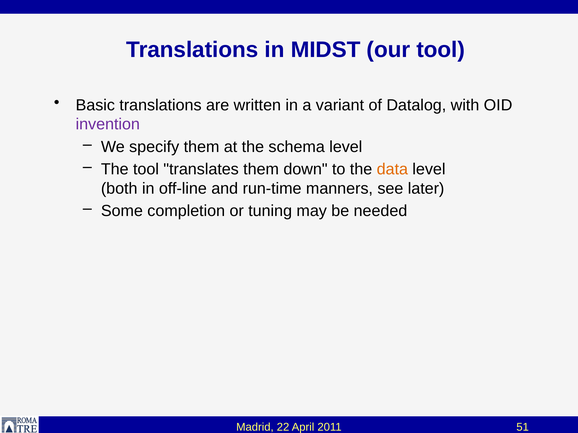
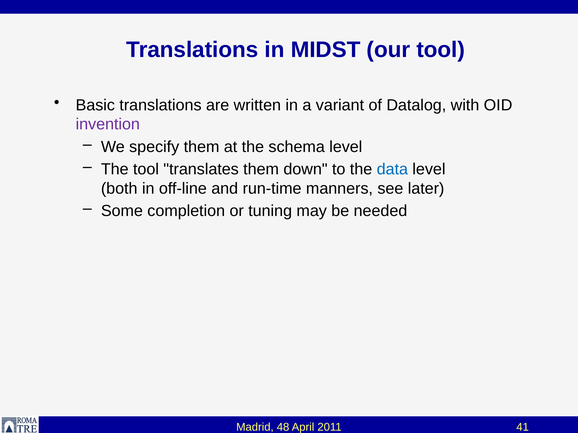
data colour: orange -> blue (392, 169)
22: 22 -> 48 (283, 427)
51: 51 -> 41 (523, 427)
